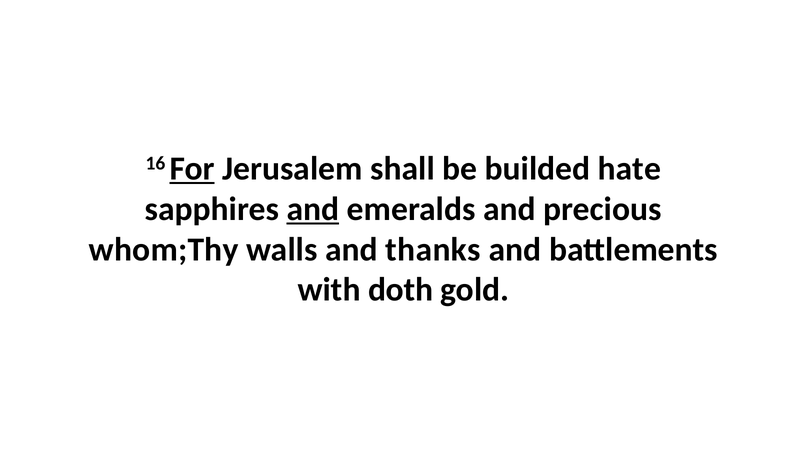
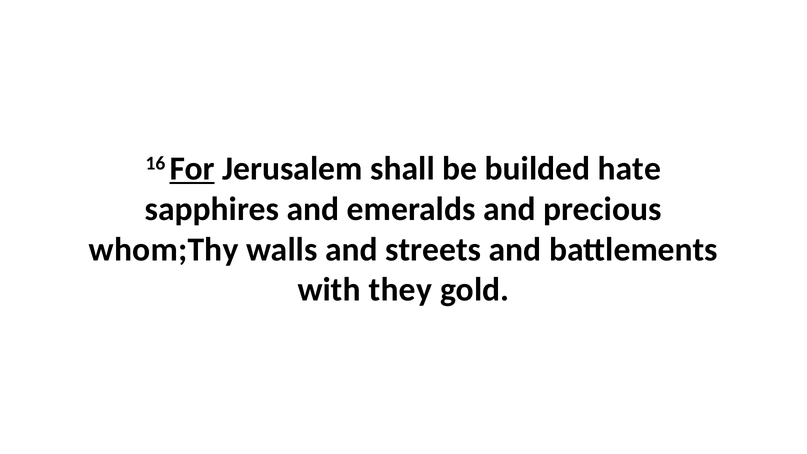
and underline: present -> none (313, 209)
thanks: thanks -> streets (433, 249)
doth: doth -> they (400, 290)
